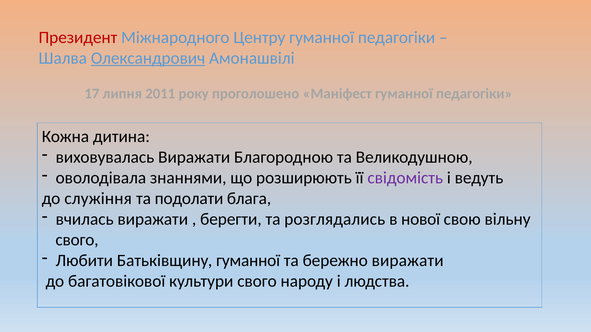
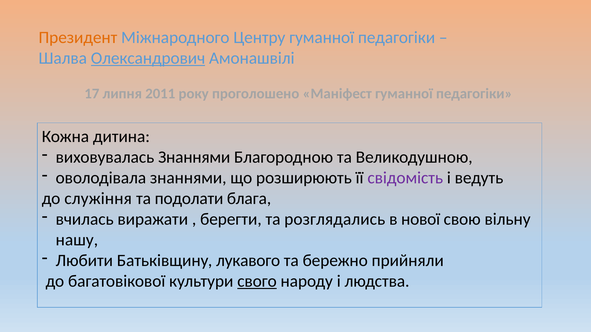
Президент colour: red -> orange (78, 37)
виховувалась Виражати: Виражати -> Знаннями (194, 157)
свого: свого -> нашу (77, 240)
Батьківщину гуманної: гуманної -> лукавого (248, 261)
бережно виражати: виражати -> прийняли (408, 261)
свого underline: none -> present (257, 282)
